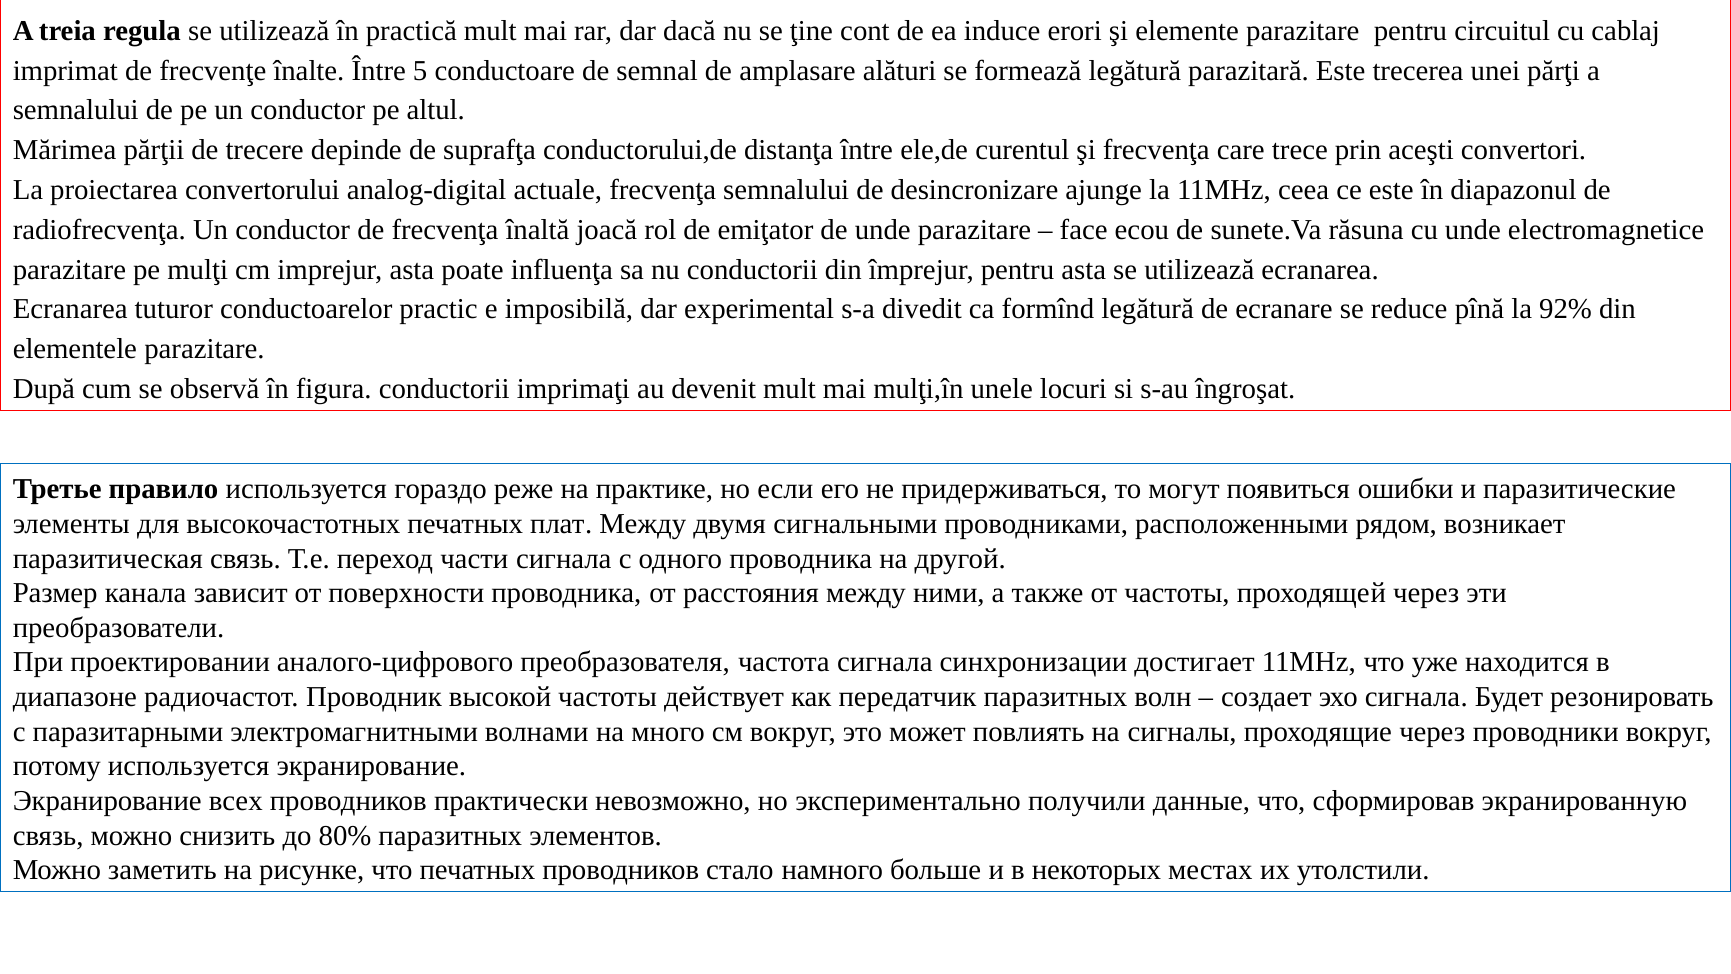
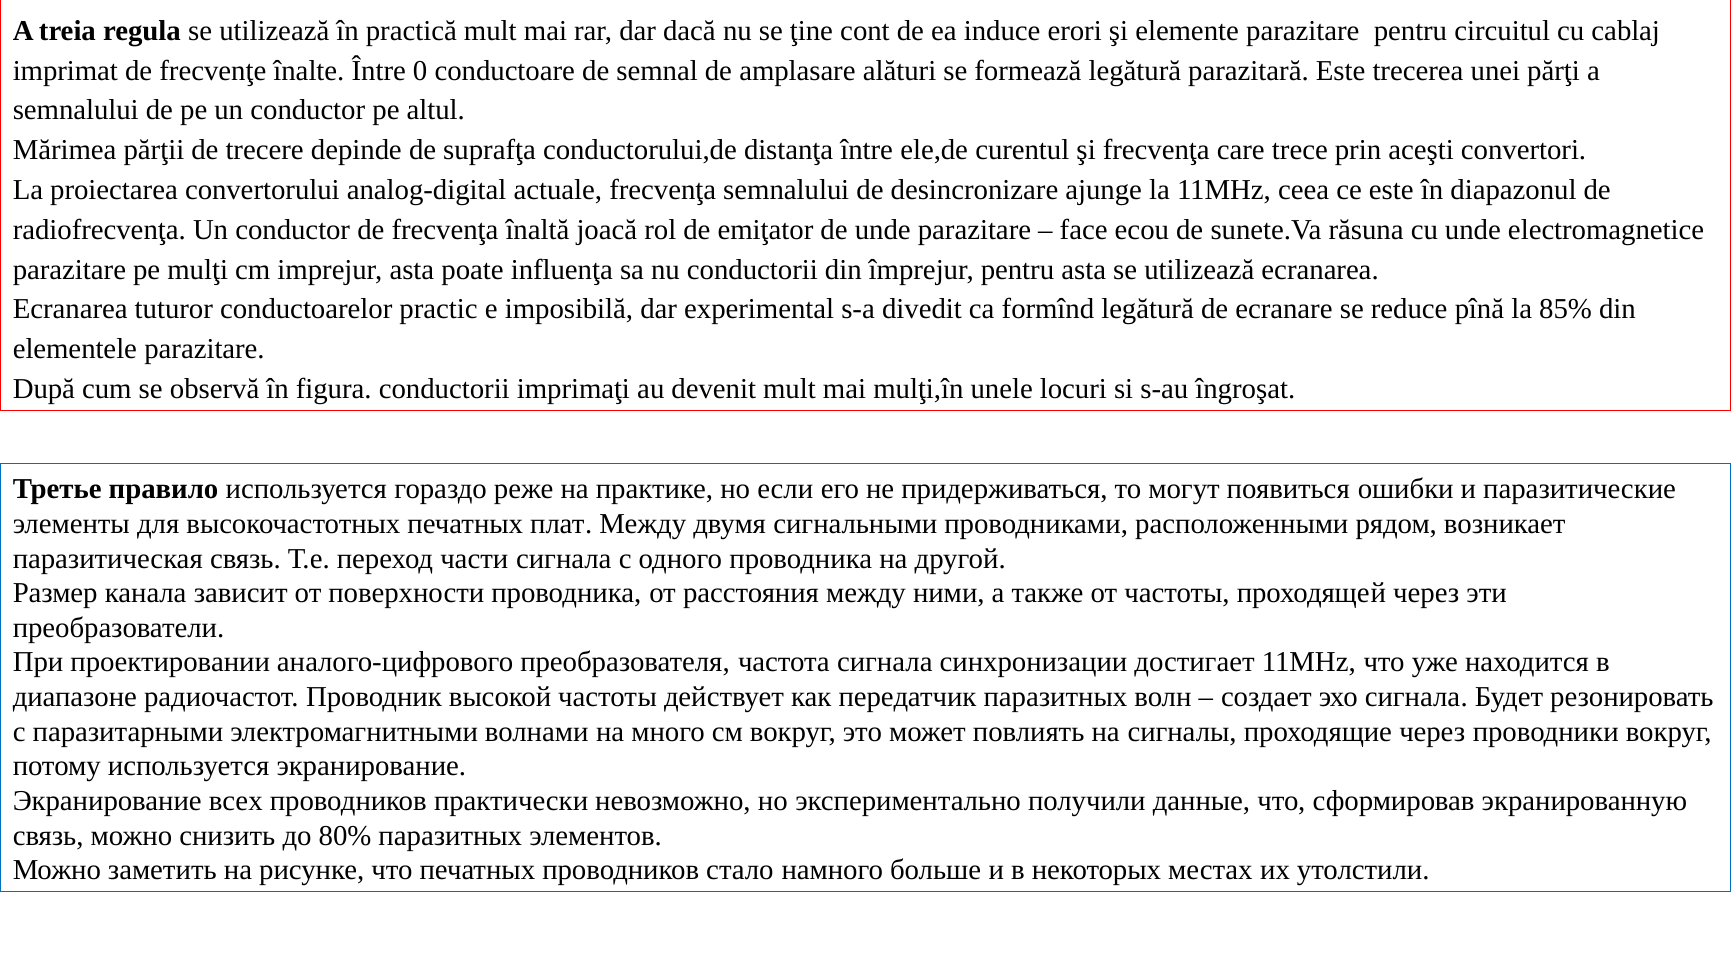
5: 5 -> 0 (420, 71)
92%: 92% -> 85% (1566, 309)
